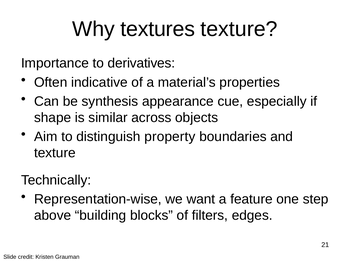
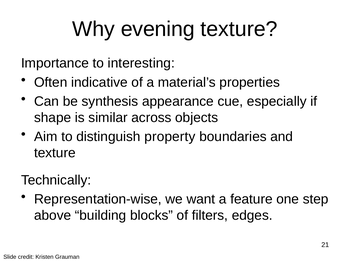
textures: textures -> evening (158, 29)
derivatives: derivatives -> interesting (141, 63)
